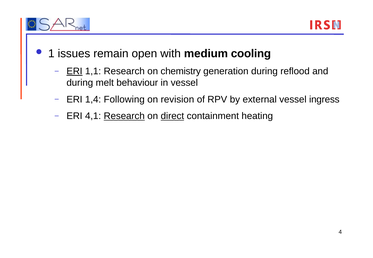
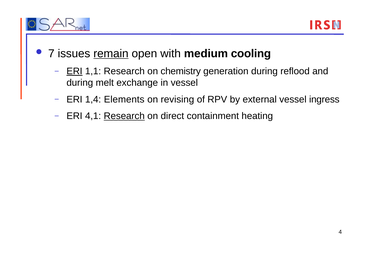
1: 1 -> 7 (51, 54)
remain underline: none -> present (111, 54)
behaviour: behaviour -> exchange (137, 83)
Following: Following -> Elements (124, 99)
revision: revision -> revising (177, 99)
direct underline: present -> none (172, 116)
